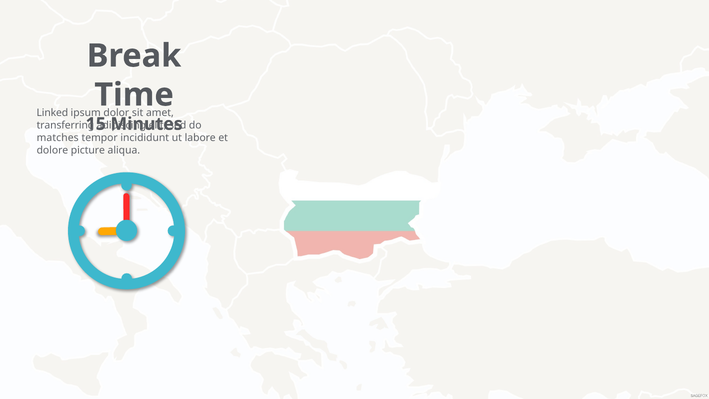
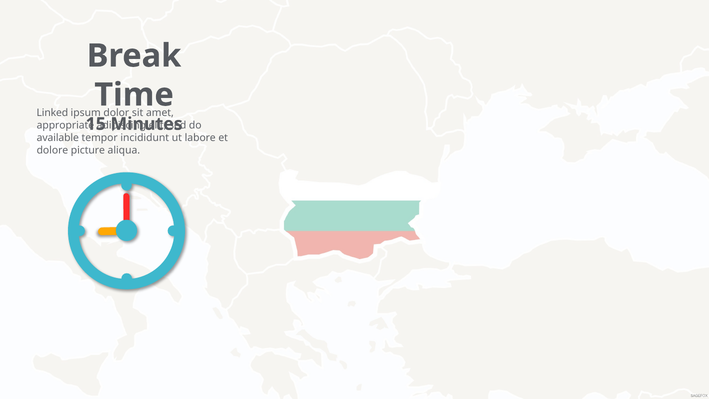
transferring: transferring -> appropriate (65, 125)
matches: matches -> available (58, 138)
